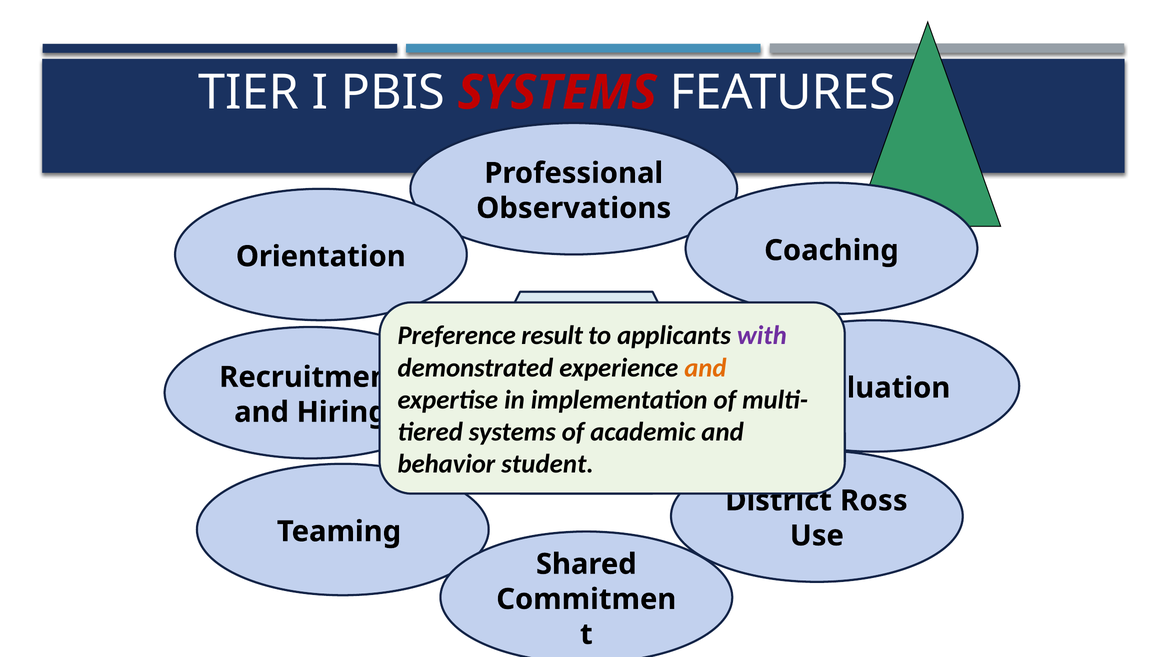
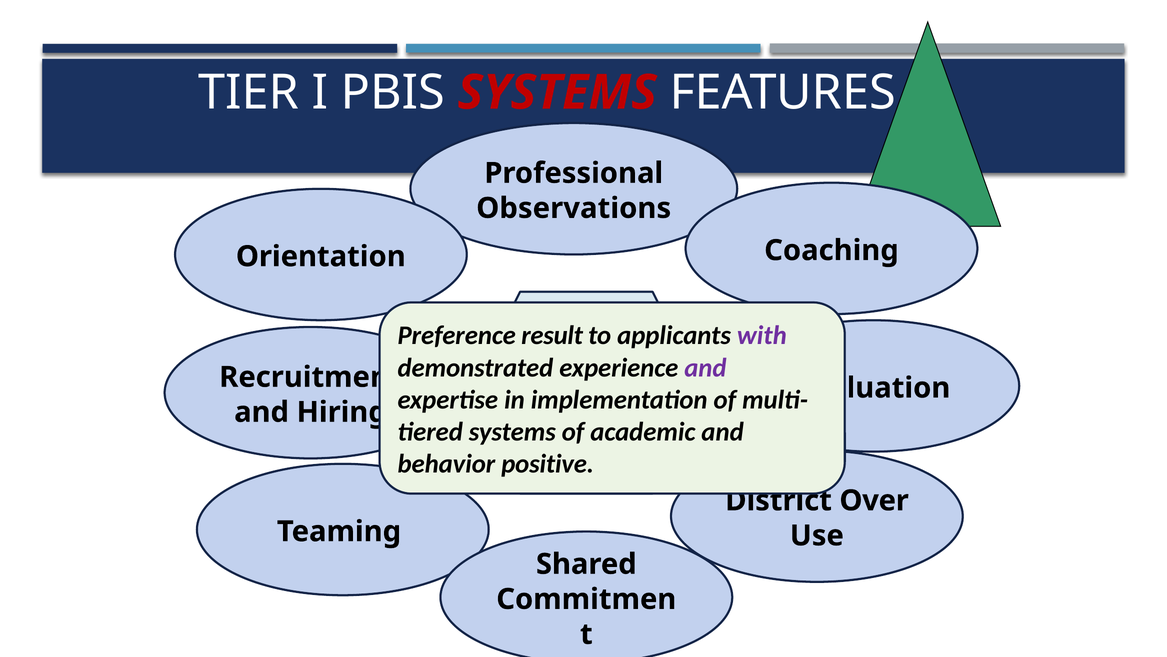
and colour: orange -> purple (705, 367)
student: student -> positive (548, 464)
Ross: Ross -> Over (874, 500)
